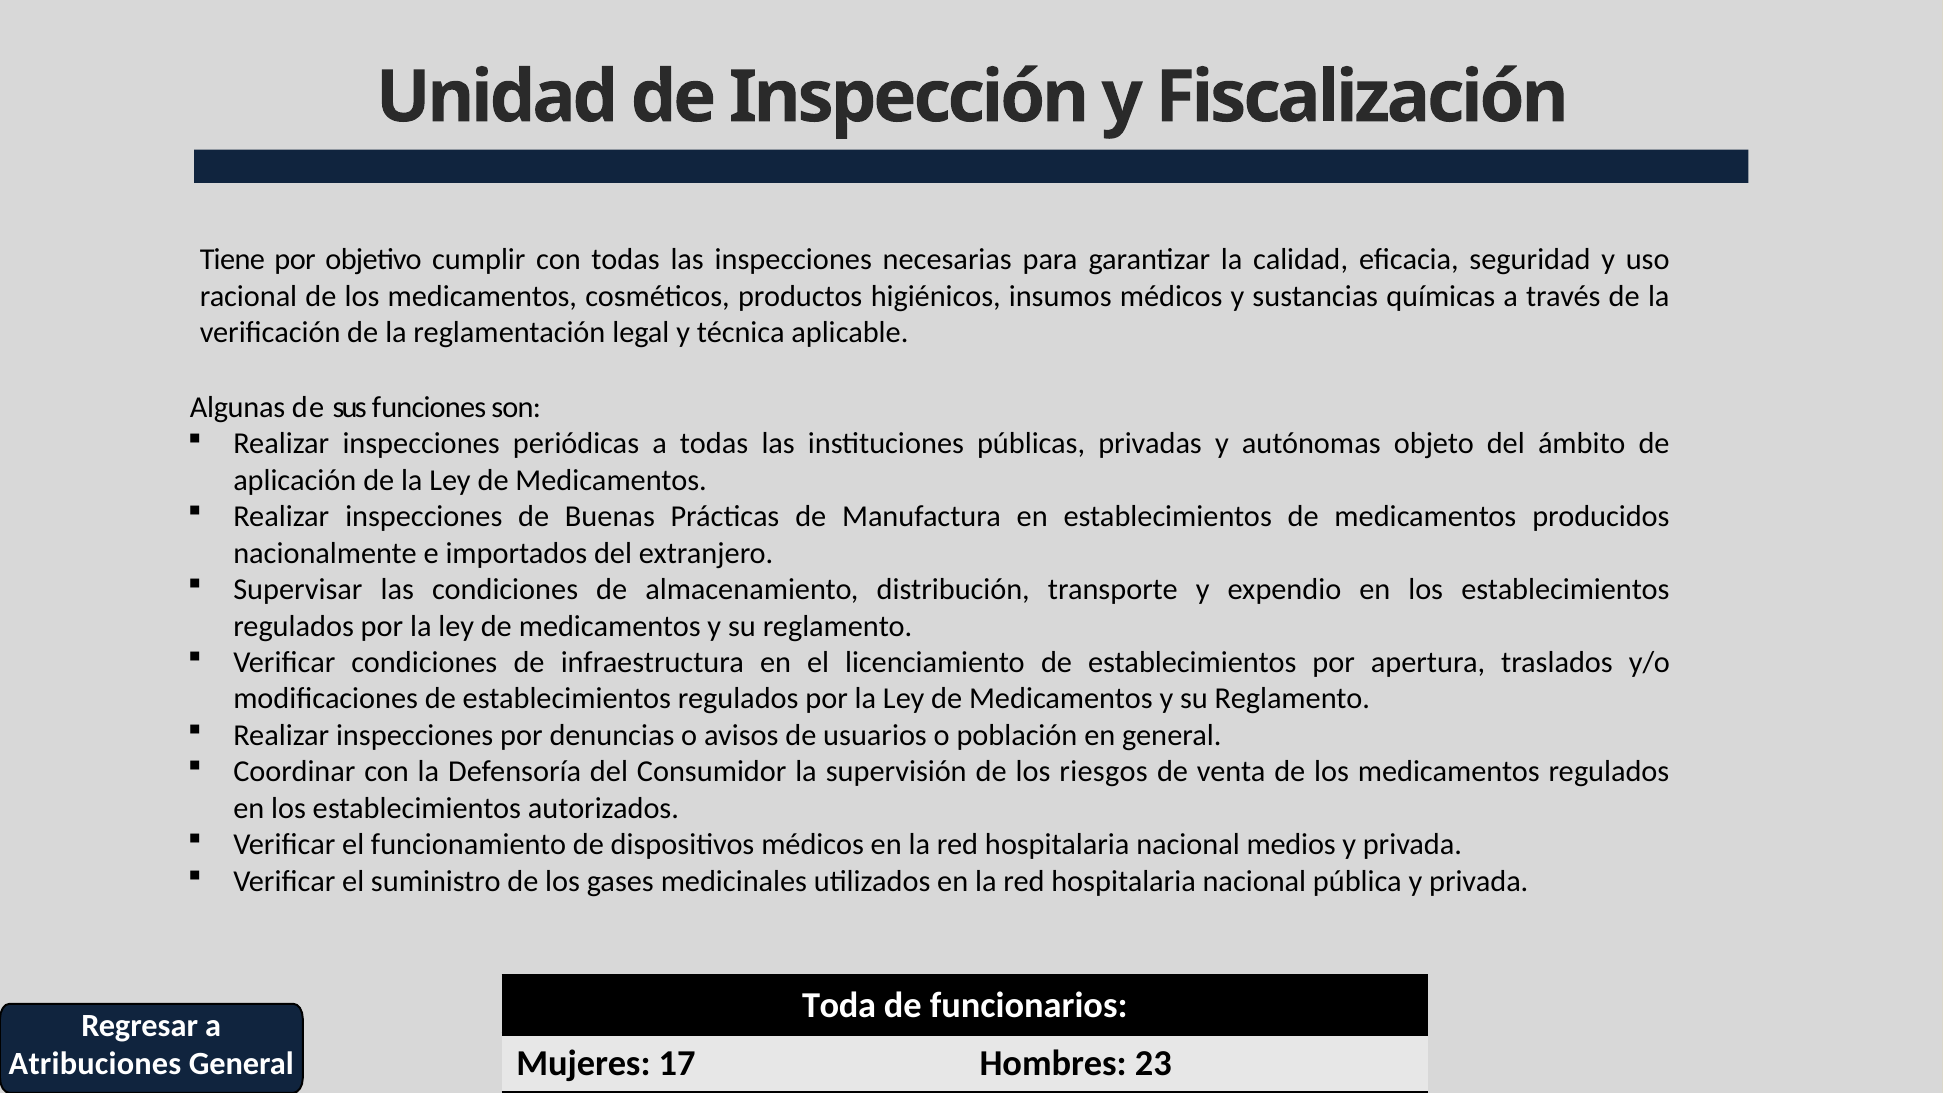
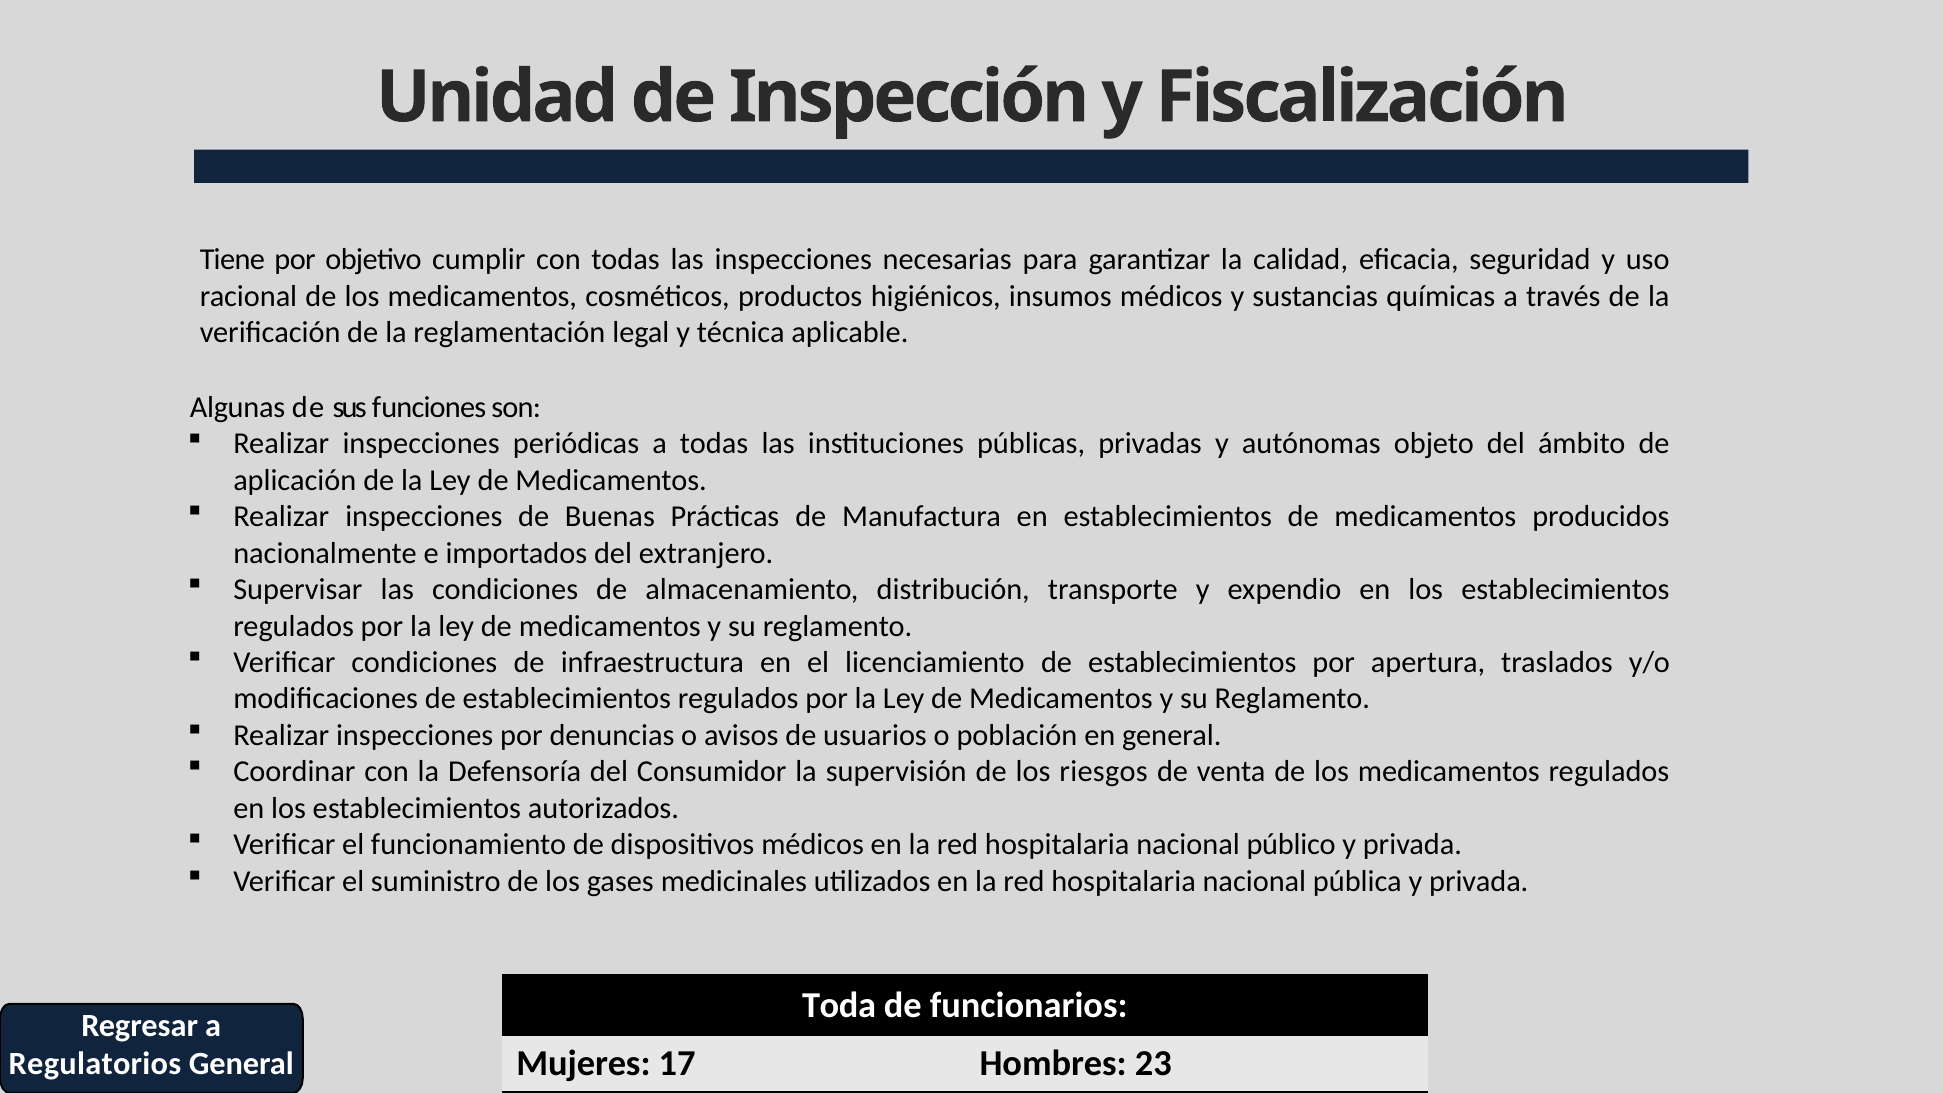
medios: medios -> público (1291, 845)
Atribuciones: Atribuciones -> Regulatorios (95, 1064)
